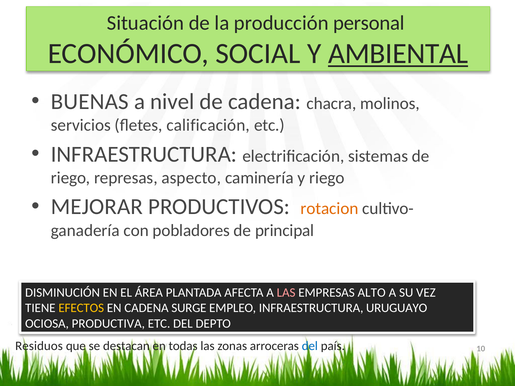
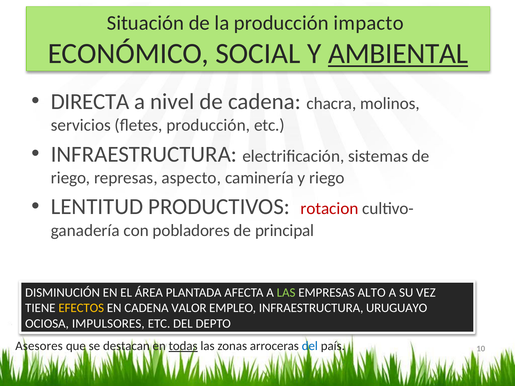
personal: personal -> impacto (369, 23)
BUENAS: BUENAS -> DIRECTA (90, 102)
fletes calificación: calificación -> producción (208, 125)
MEJORAR: MEJORAR -> LENTITUD (97, 207)
rotacion colour: orange -> red (329, 209)
LAS colour: pink -> light green (286, 293)
SURGE: SURGE -> VALOR (189, 308)
PRODUCTIVA: PRODUCTIVA -> IMPULSORES (108, 324)
Residuos: Residuos -> Asesores (39, 346)
todas underline: none -> present (183, 346)
